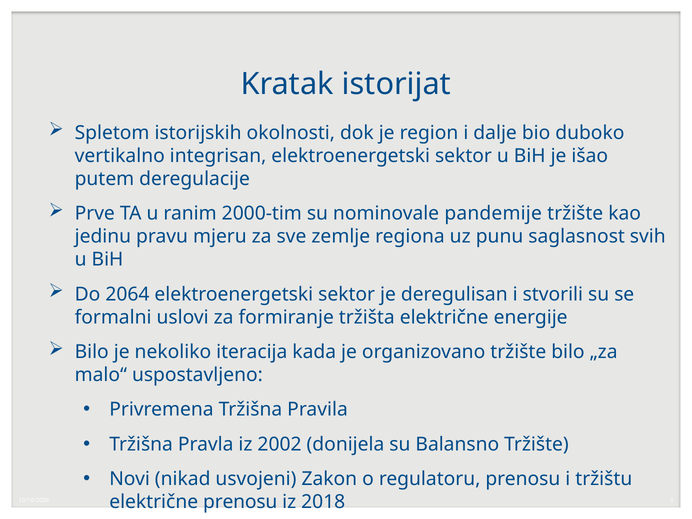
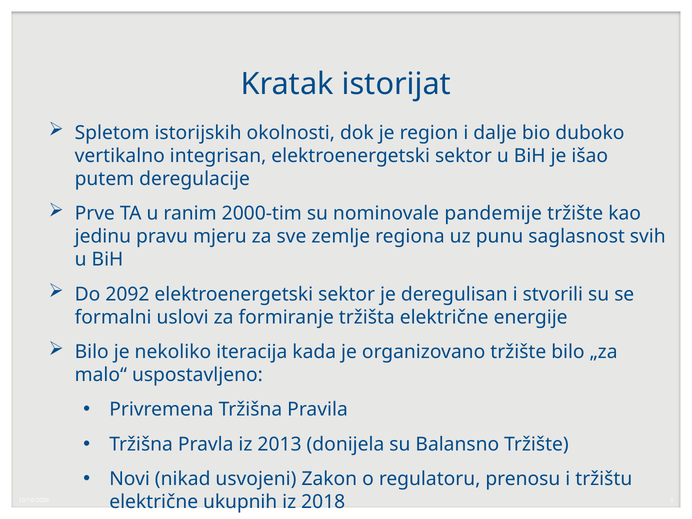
2064: 2064 -> 2092 (127, 294)
2002: 2002 -> 2013 (280, 444)
električne prenosu: prenosu -> ukupnih (240, 502)
